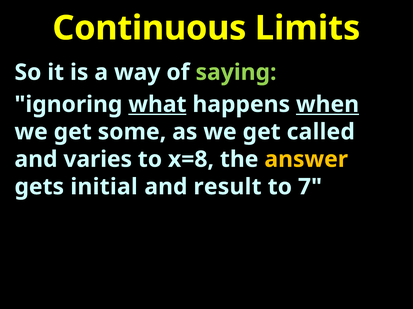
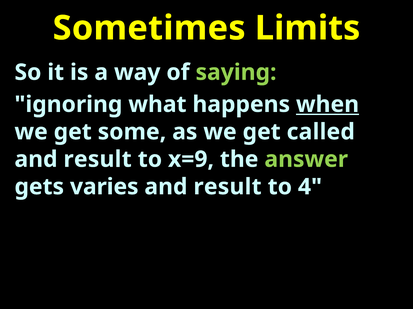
Continuous: Continuous -> Sometimes (149, 28)
what underline: present -> none (157, 105)
varies: varies -> result (98, 160)
x=8: x=8 -> x=9 (191, 160)
answer colour: yellow -> light green (306, 160)
initial: initial -> varies (104, 187)
7: 7 -> 4 (310, 187)
